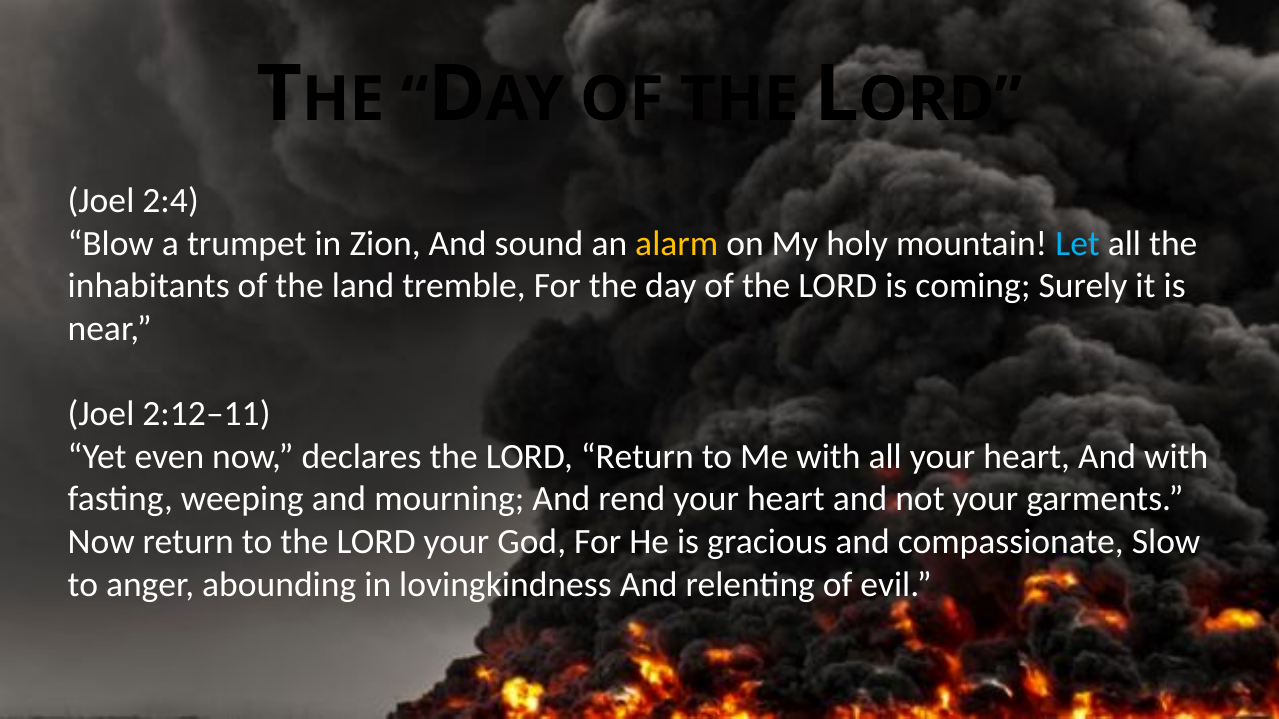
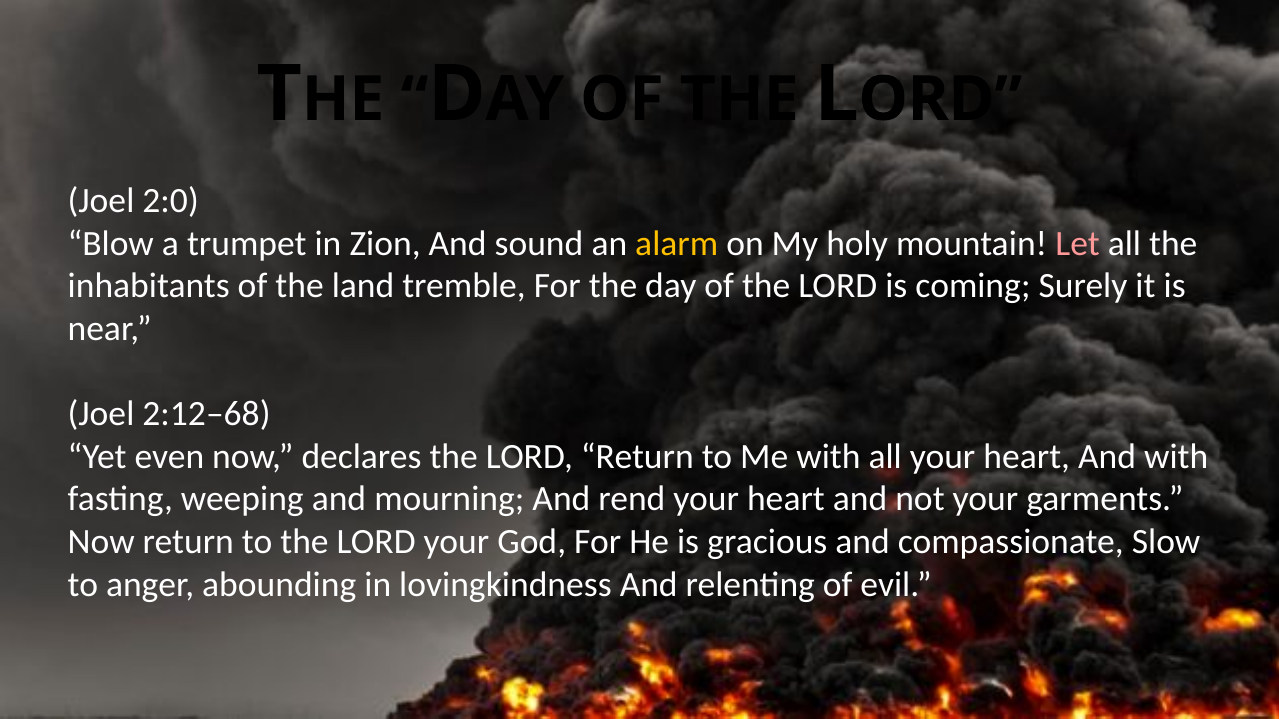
2:4: 2:4 -> 2:0 (171, 201)
Let colour: light blue -> pink (1078, 244)
2:12–11: 2:12–11 -> 2:12–68 (206, 414)
